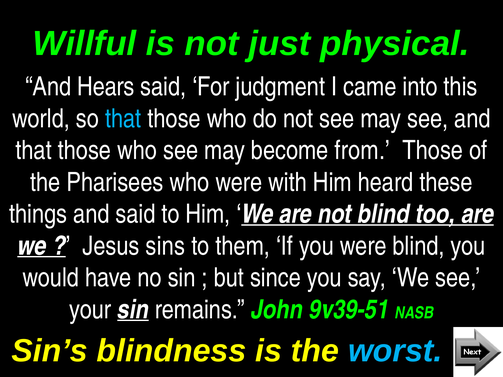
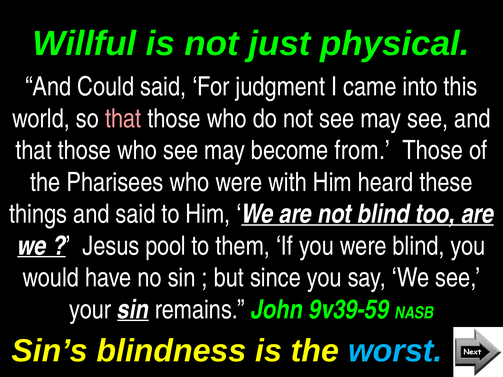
Hears: Hears -> Could (106, 87)
that colour: light blue -> pink (123, 119)
sins: sins -> pool (166, 246)
9v39-51: 9v39-51 -> 9v39-59 (349, 310)
